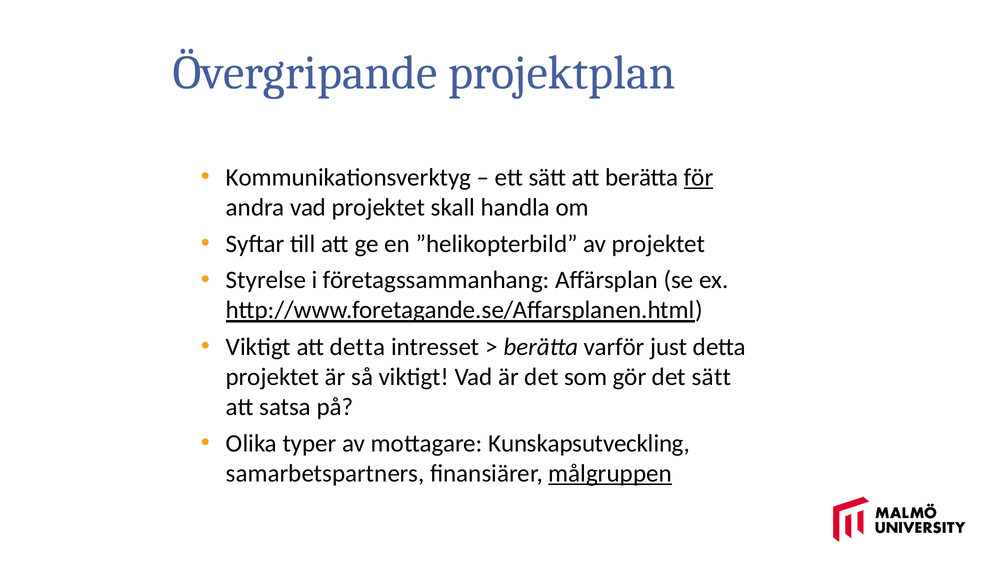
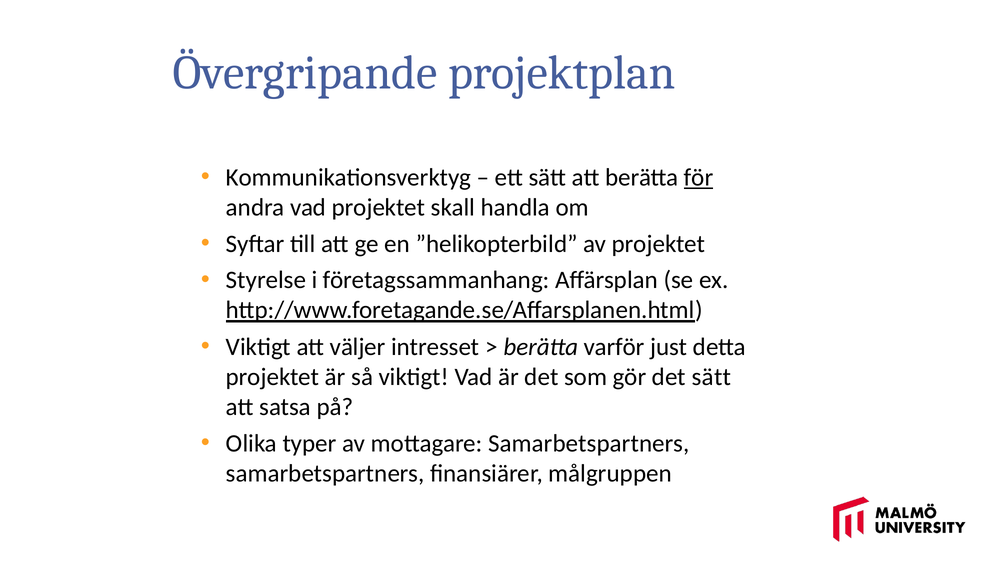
att detta: detta -> väljer (358, 347)
mottagare Kunskapsutveckling: Kunskapsutveckling -> Samarbetspartners (589, 444)
målgruppen underline: present -> none (610, 474)
